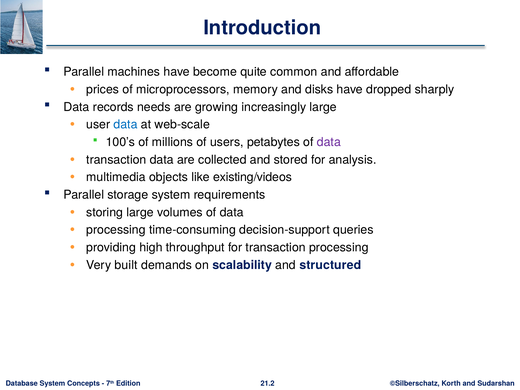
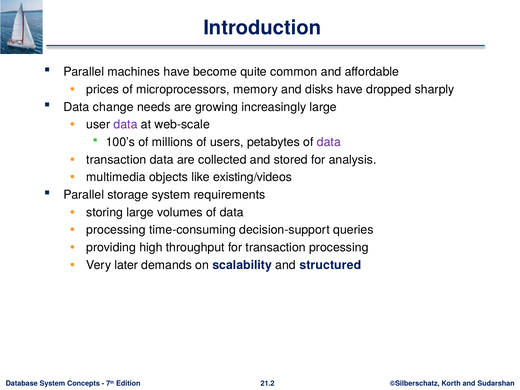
records: records -> change (113, 107)
data colour: blue -> purple (126, 125)
built: built -> later (126, 265)
